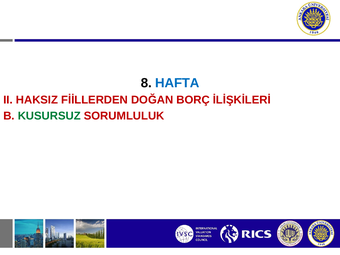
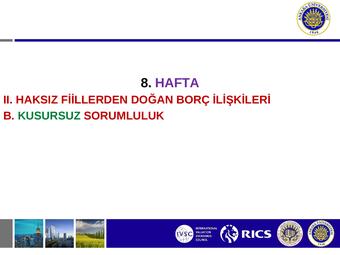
HAFTA colour: blue -> purple (177, 83)
